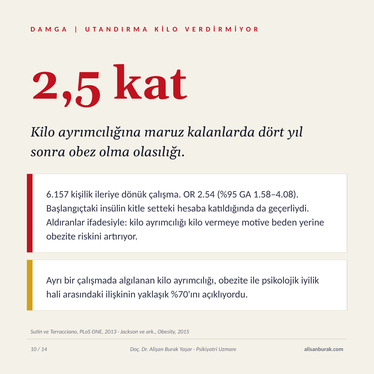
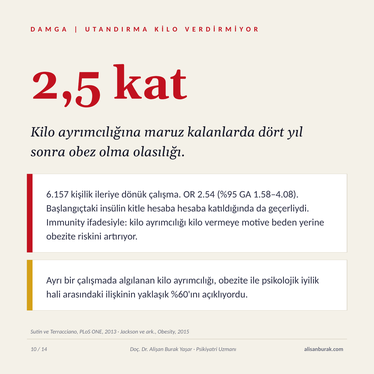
kitle setteki: setteki -> hesaba (161, 208)
Aldıranlar: Aldıranlar -> Immunity (66, 222)
%70'ını: %70'ını -> %60'ını (185, 294)
